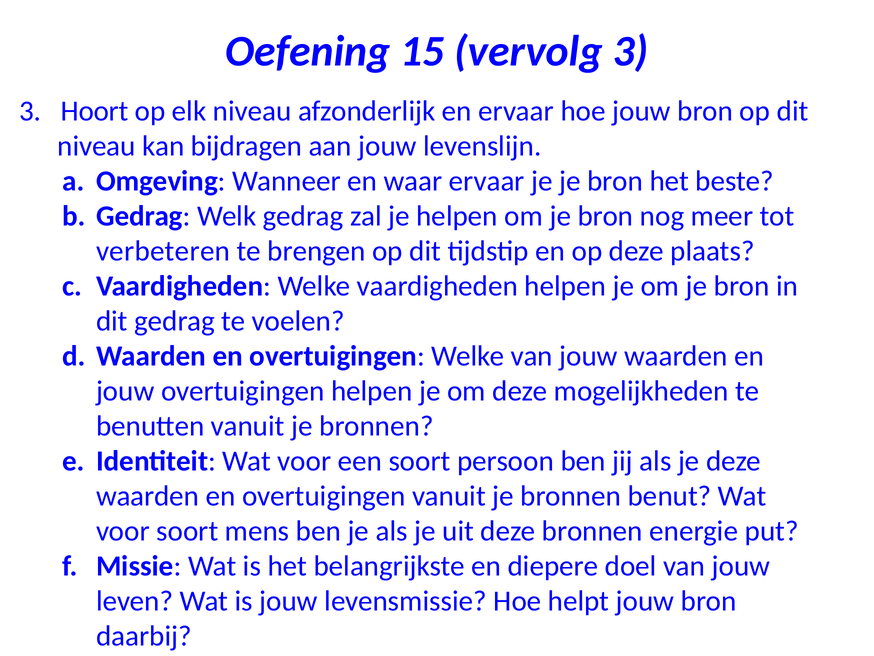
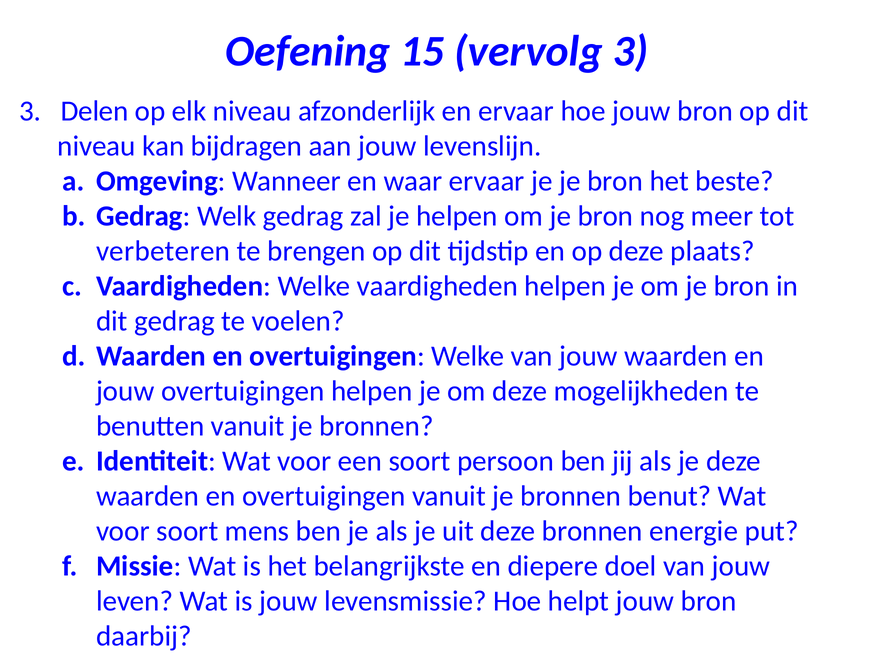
Hoort: Hoort -> Delen (95, 111)
